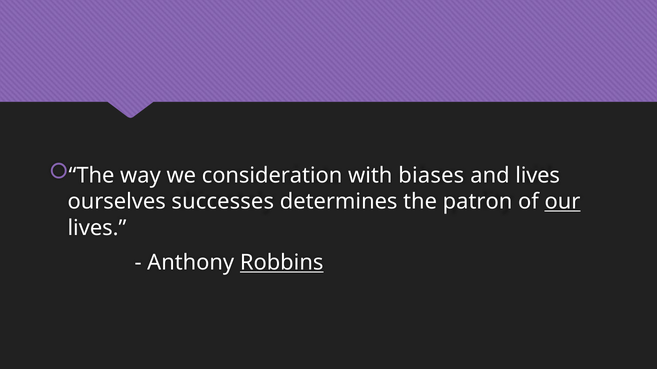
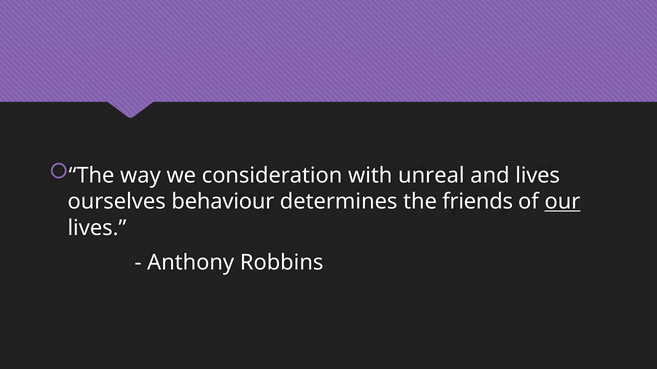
biases: biases -> unreal (431, 176)
successes: successes -> behaviour (223, 202)
patron: patron -> friends (478, 202)
Robbins underline: present -> none (282, 263)
